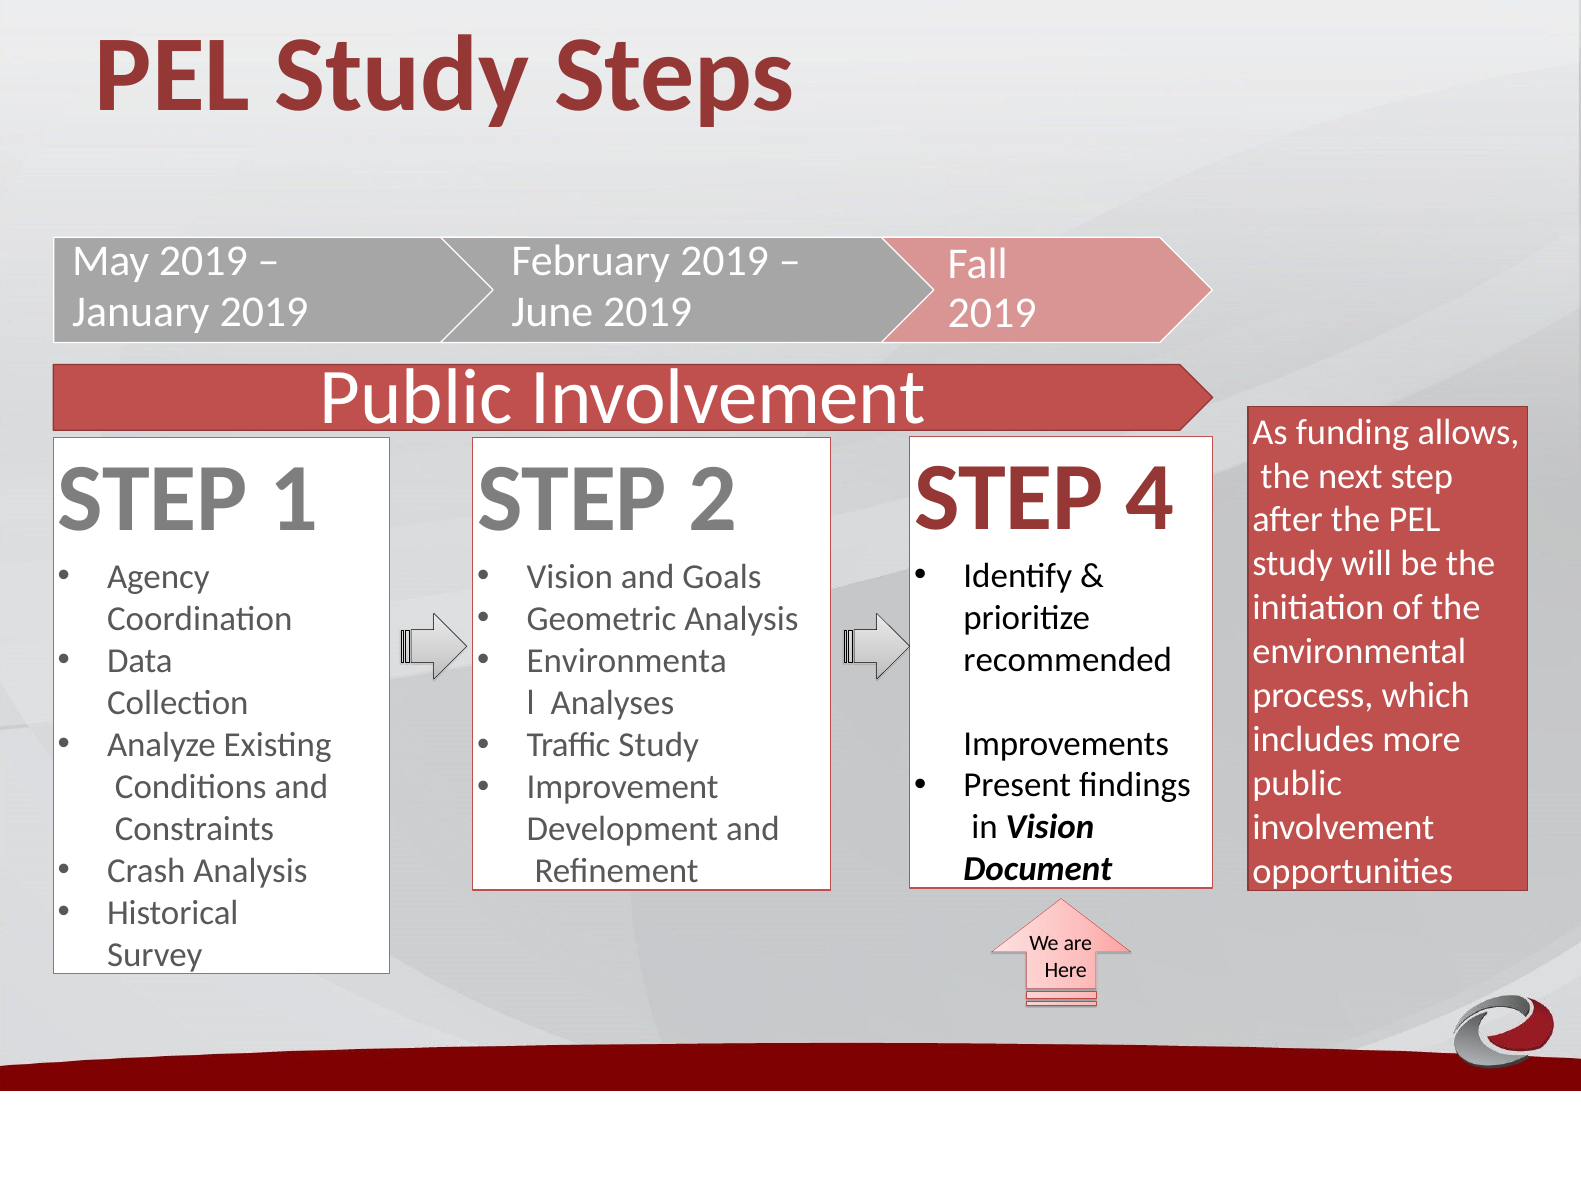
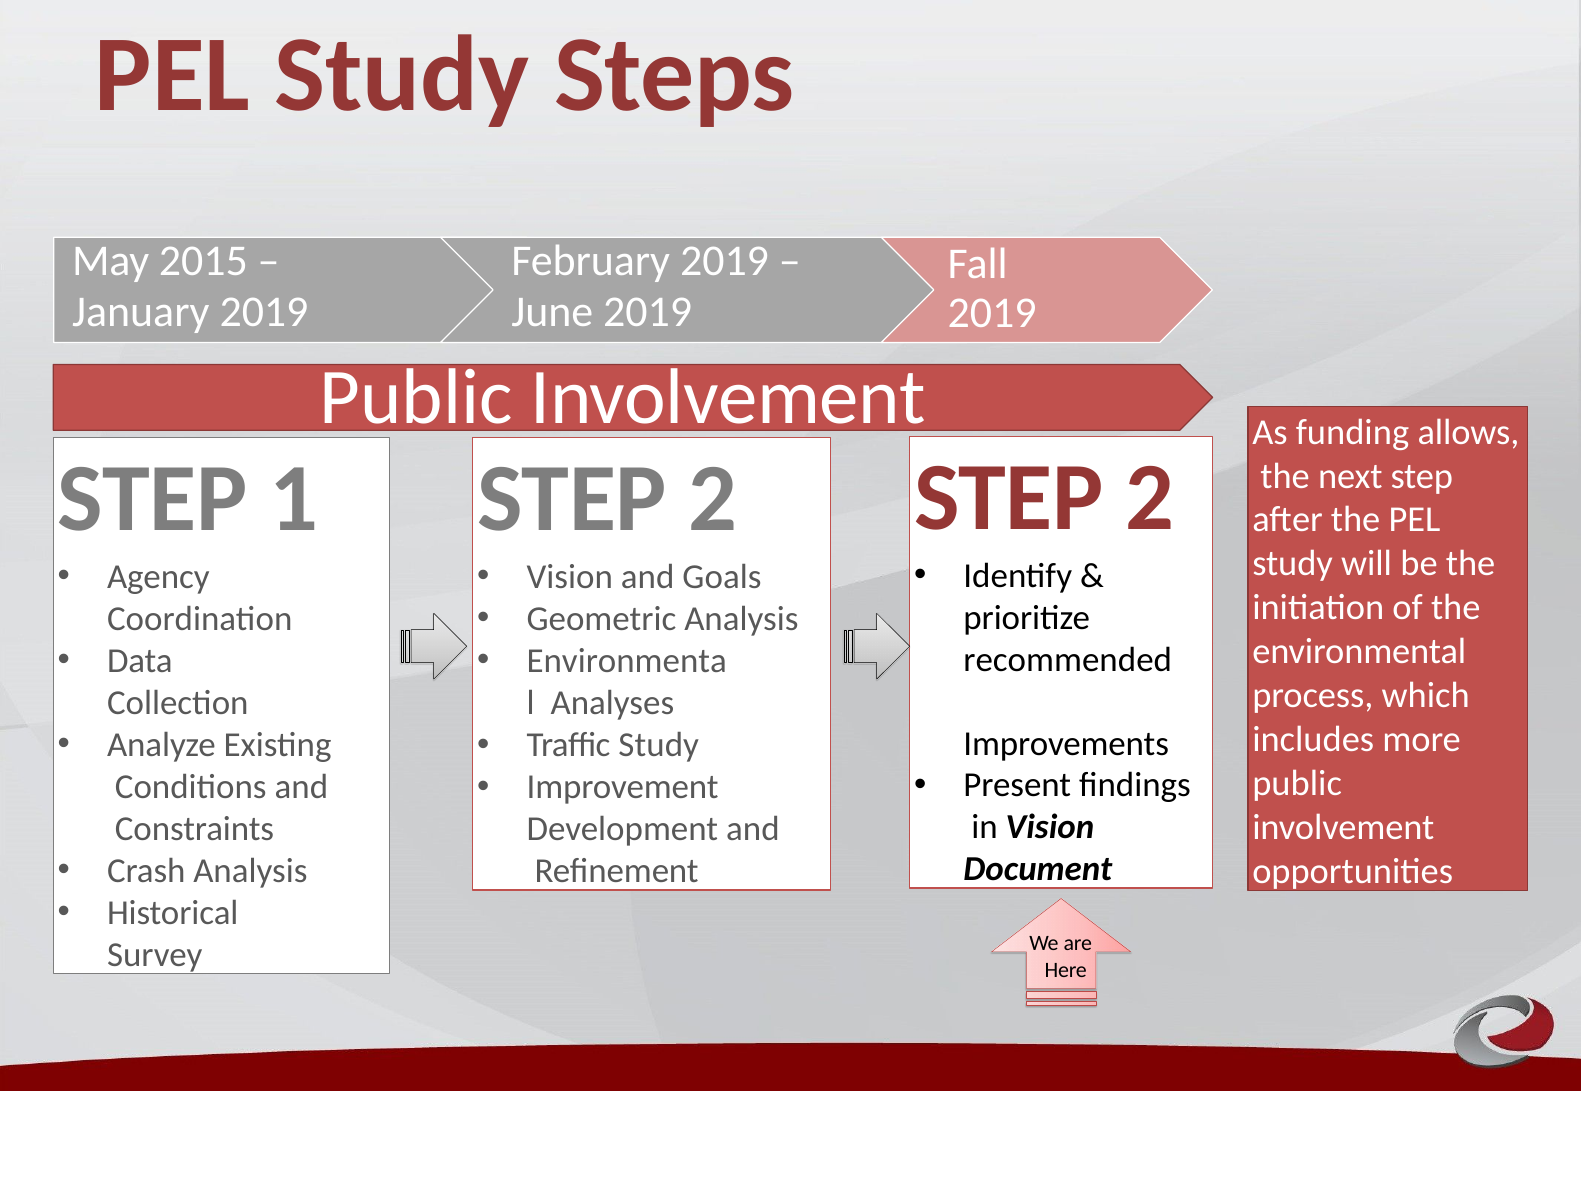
May 2019: 2019 -> 2015 (203, 261)
4: 4 -> 2 (1150, 497)
